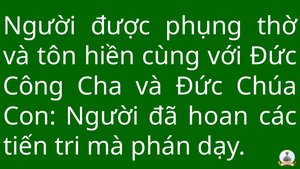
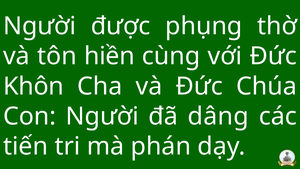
Công: Công -> Khôn (33, 86)
hoan: hoan -> dâng (218, 116)
